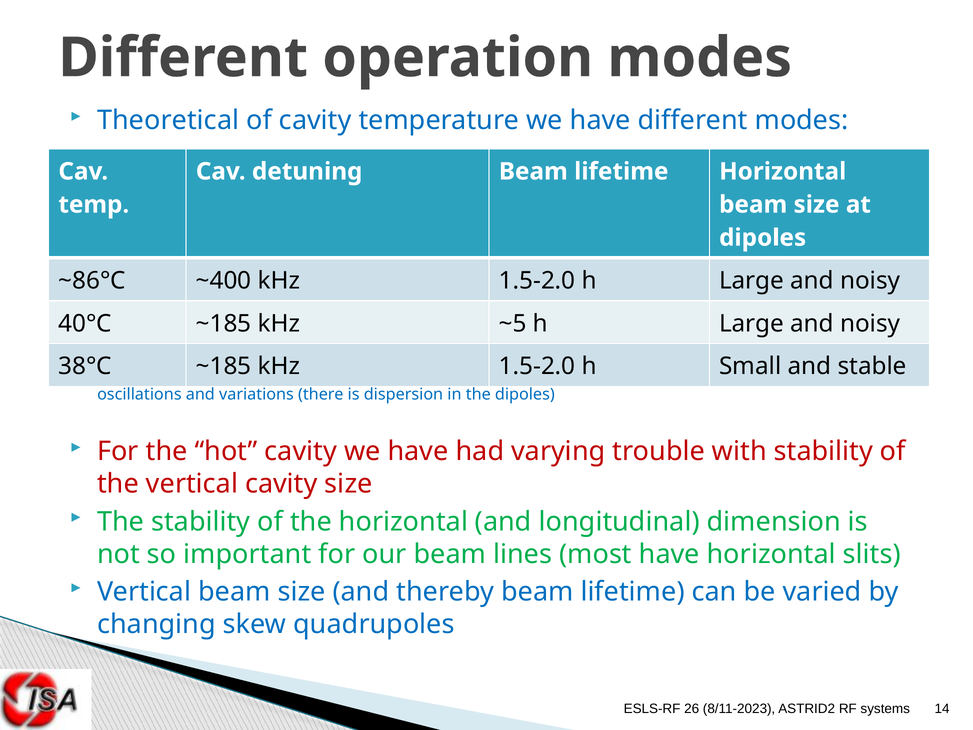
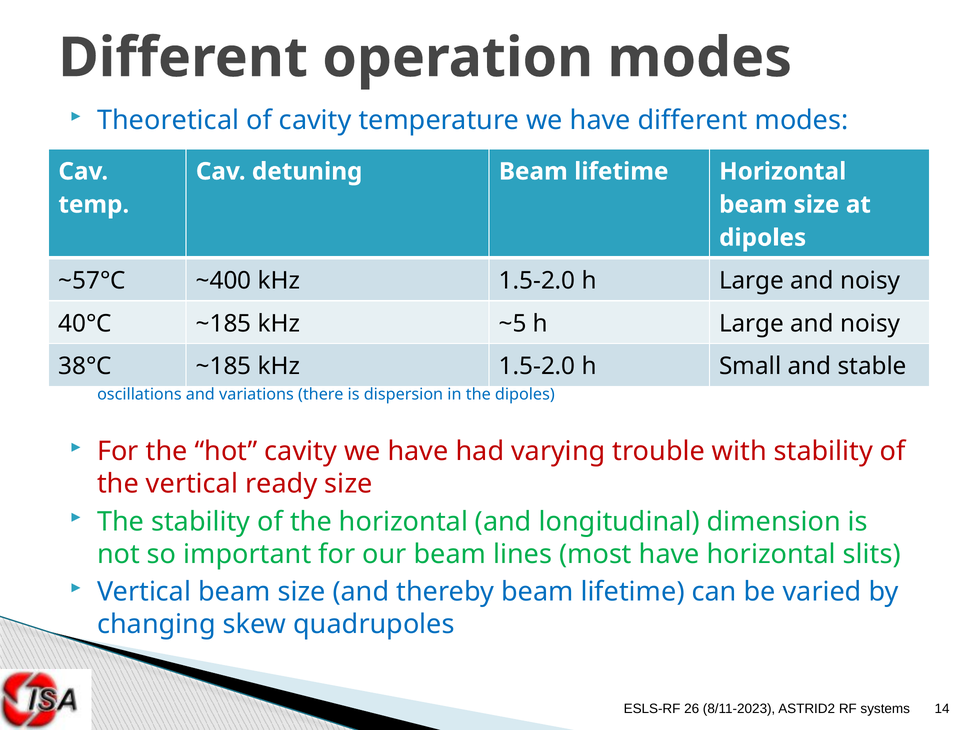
~86°C: ~86°C -> ~57°C (92, 281)
vertical cavity: cavity -> ready (281, 484)
